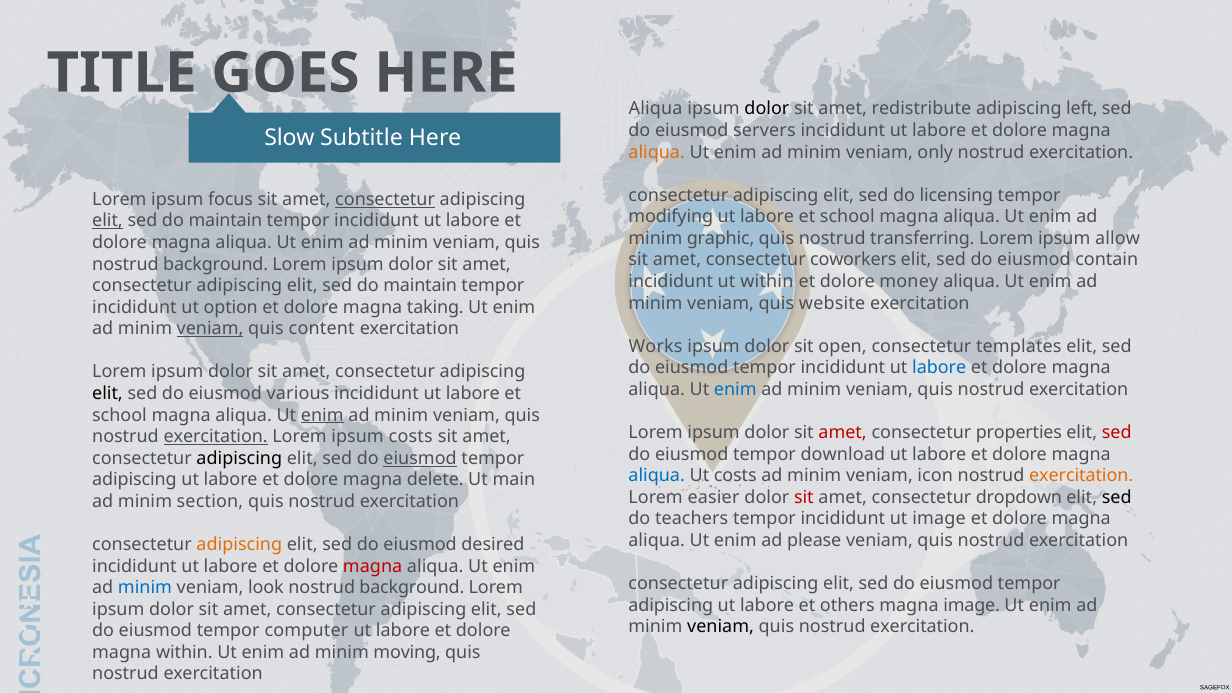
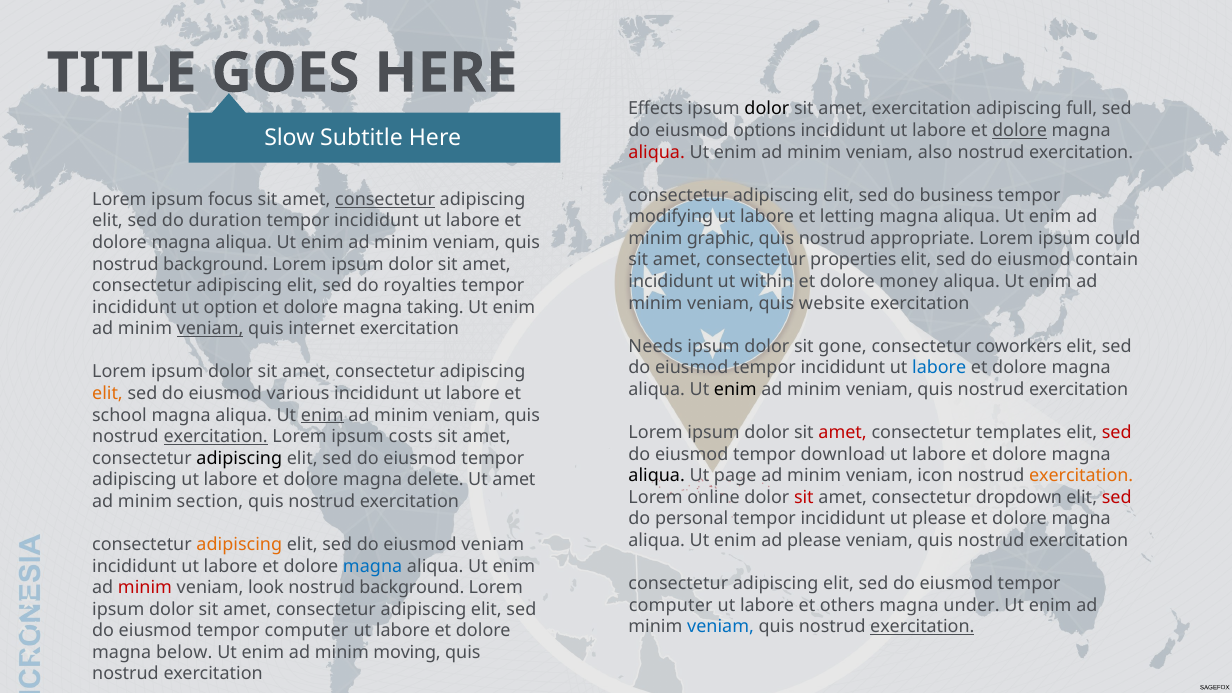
Aliqua: Aliqua -> Effects (656, 109)
amet redistribute: redistribute -> exercitation (921, 109)
left: left -> full (1082, 109)
servers: servers -> options (765, 131)
dolore underline: none -> present (1020, 131)
aliqua colour: orange -> red (657, 152)
only: only -> also (935, 152)
licensing: licensing -> business (956, 195)
school: school -> letting (847, 217)
elit underline: present -> none (107, 221)
maintain: maintain -> duration (225, 221)
transferring: transferring -> appropriate (922, 238)
allow: allow -> could (1118, 238)
coworkers: coworkers -> properties (853, 260)
maintain: maintain -> royalties (420, 286)
content: content -> internet (322, 329)
Works: Works -> Needs (656, 346)
open: open -> gone (843, 346)
templates: templates -> coworkers (1019, 346)
enim colour: blue -> black (735, 389)
elit colour: black -> orange (107, 394)
properties: properties -> templates (1019, 433)
eiusmod underline: present -> none (420, 458)
aliqua colour: blue -> black (657, 476)
Ut costs: costs -> page (735, 476)
Ut main: main -> amet (514, 480)
easier: easier -> online (714, 497)
sed colour: black -> red (1117, 497)
teachers: teachers -> personal (692, 519)
ut image: image -> please (939, 519)
eiusmod desired: desired -> veniam (493, 545)
magna colour: red -> blue (373, 566)
minim colour: blue -> red (145, 588)
adipiscing: adipiscing -> computer (671, 605)
magna image: image -> under (971, 605)
veniam colour: black -> blue (721, 627)
exercitation underline: none -> present (922, 627)
magna within: within -> below (184, 652)
